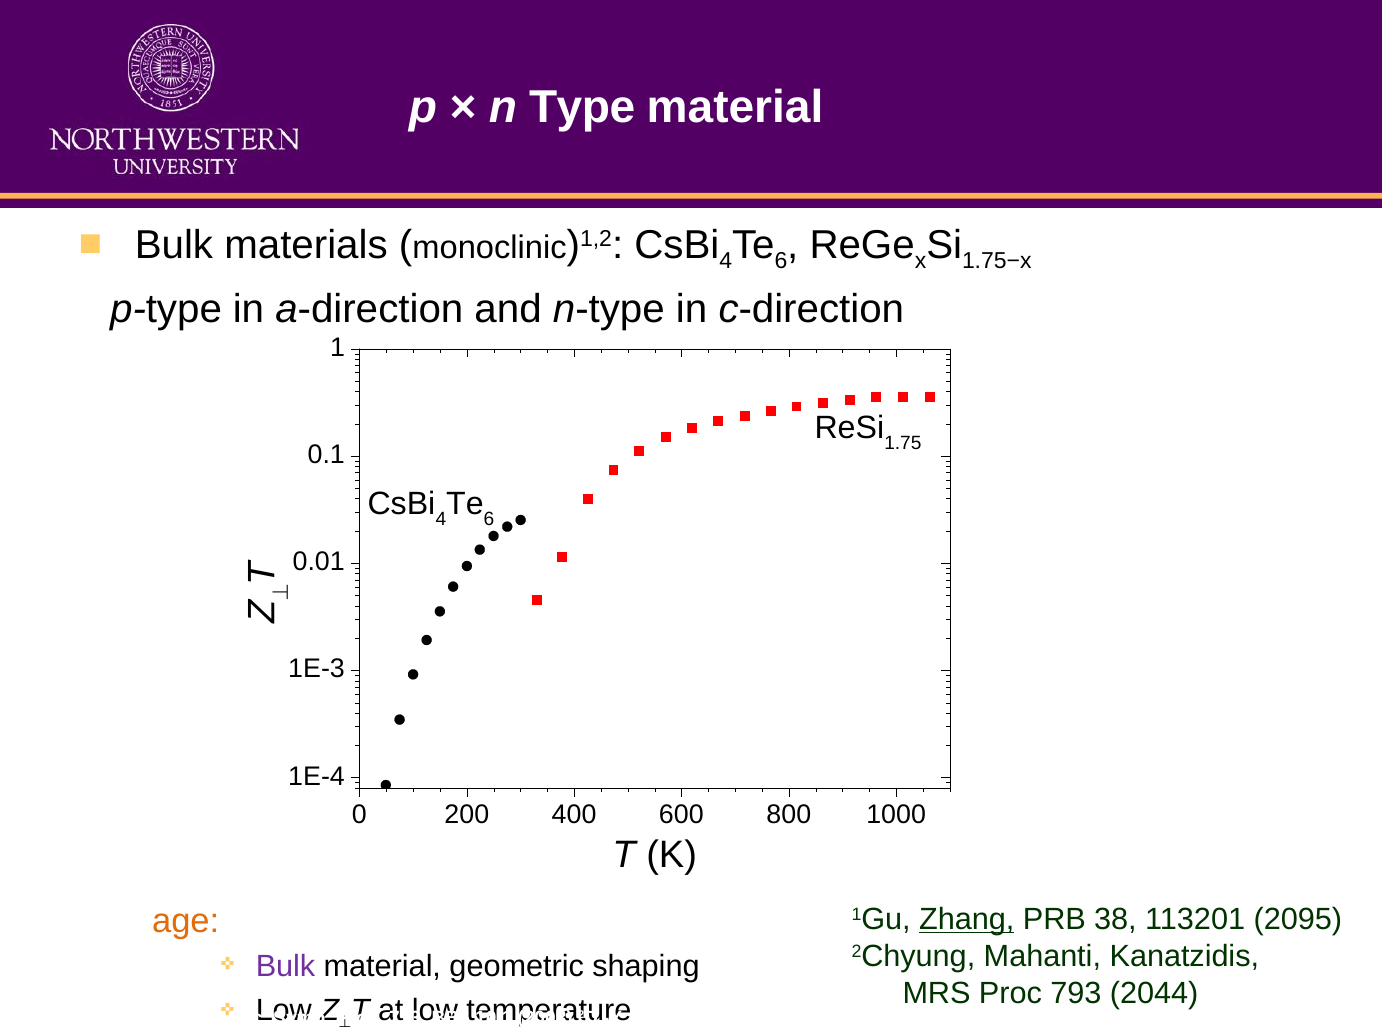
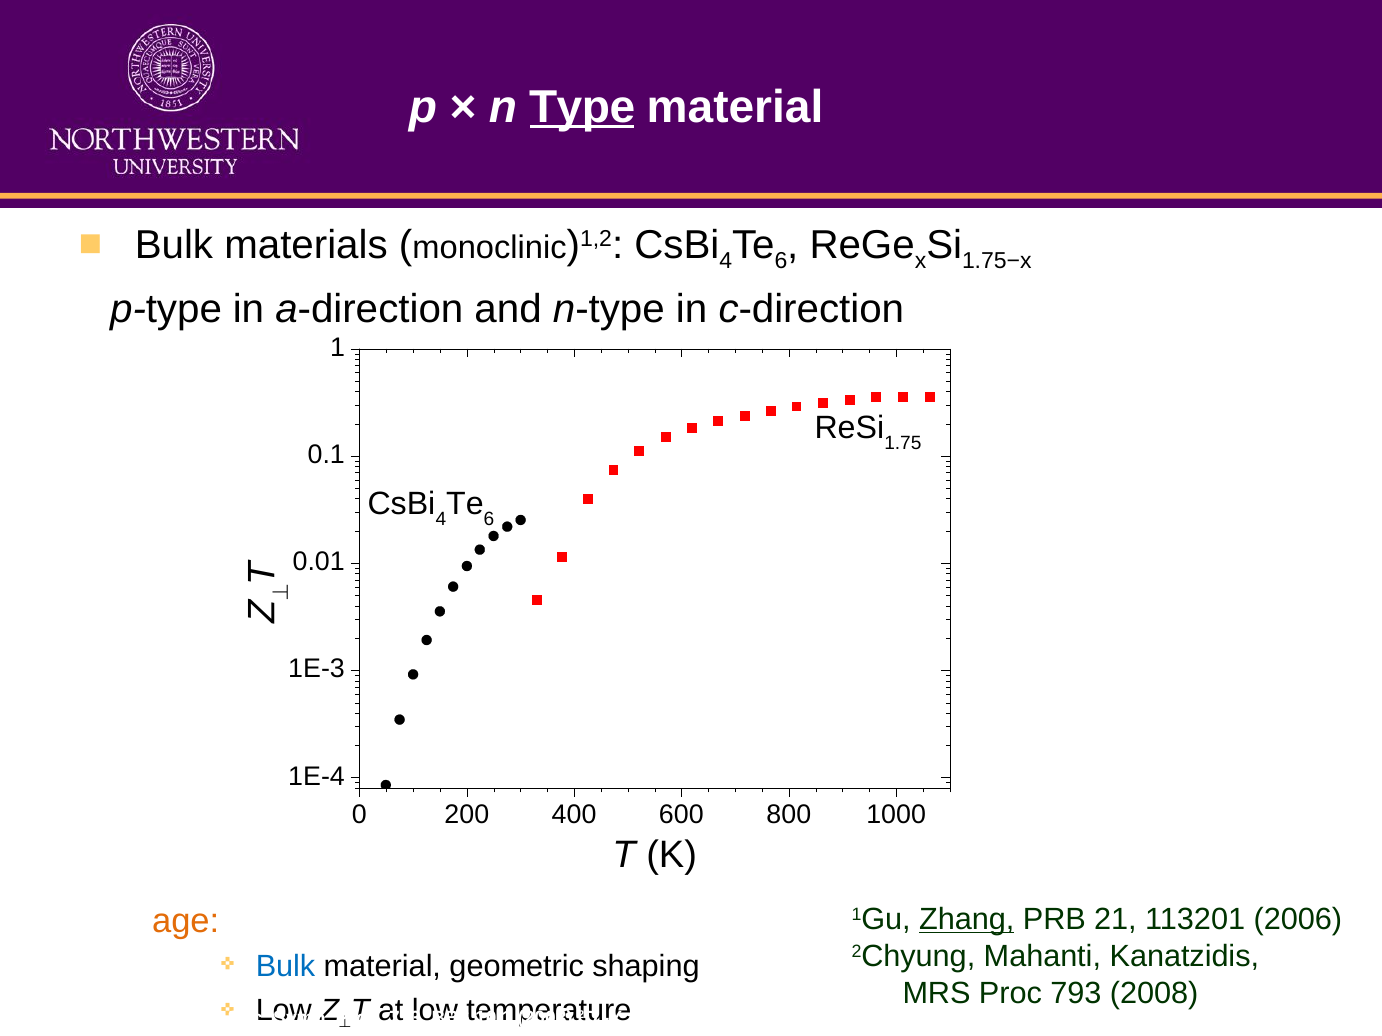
Type underline: none -> present (582, 107)
38: 38 -> 21 (1115, 920)
2095: 2095 -> 2006 (1298, 920)
Bulk colour: purple -> blue (286, 967)
2044: 2044 -> 2008 (1154, 993)
91: 91 -> 44 (1201, 1009)
